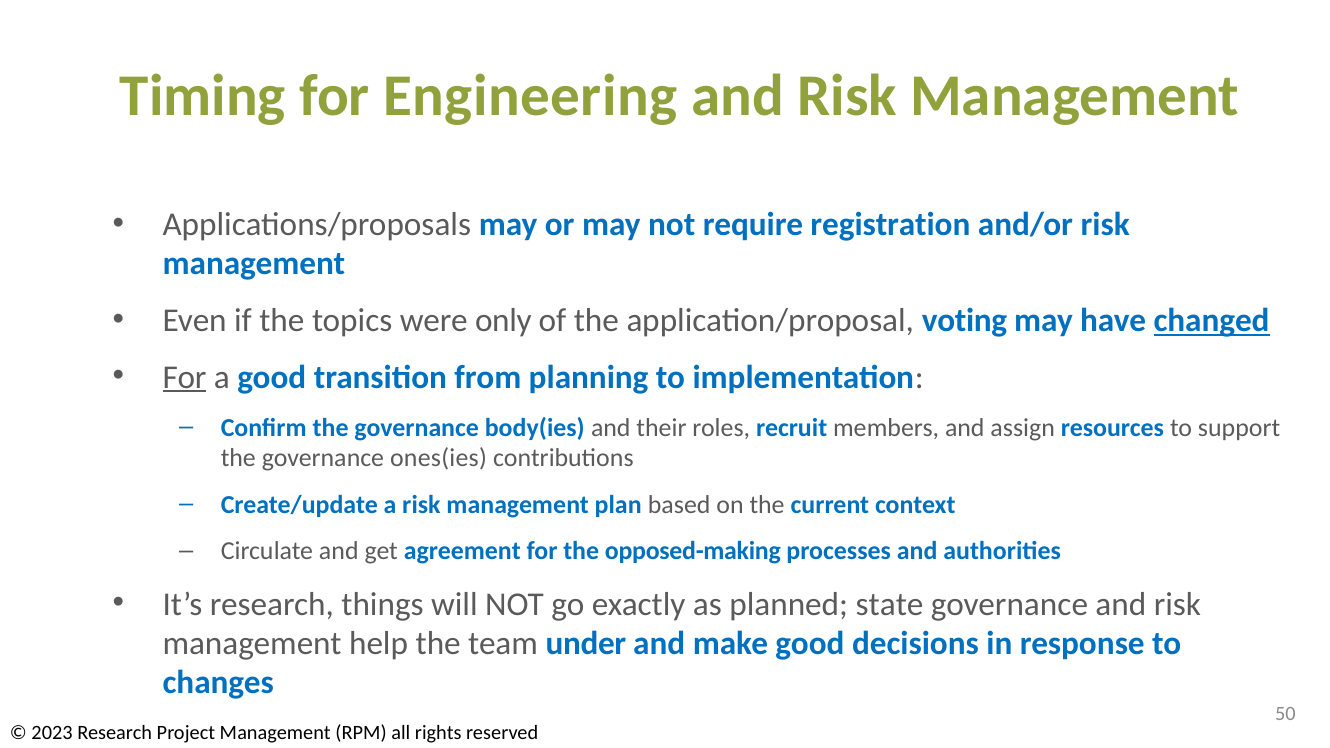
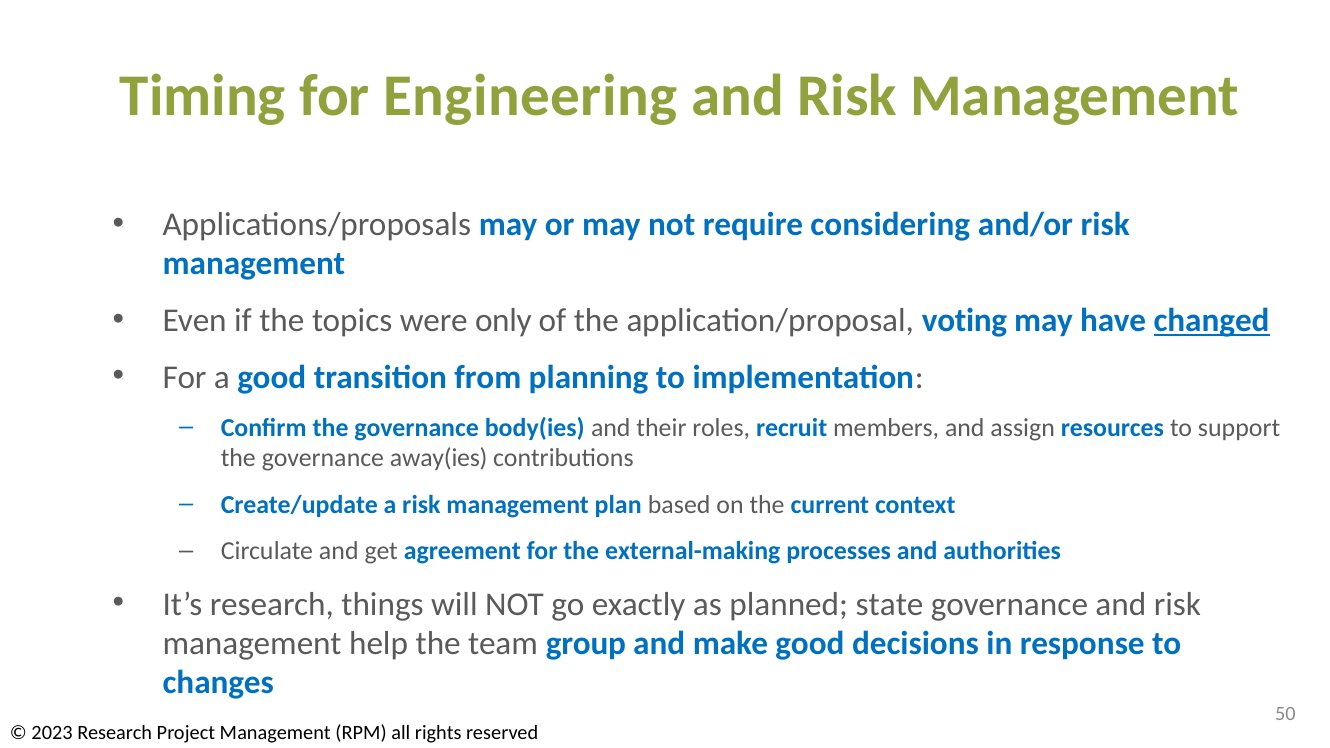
registration: registration -> considering (890, 225)
For underline: present -> none (185, 377)
ones(ies: ones(ies -> away(ies (439, 458)
opposed-making: opposed-making -> external-making (693, 551)
under: under -> group (586, 644)
